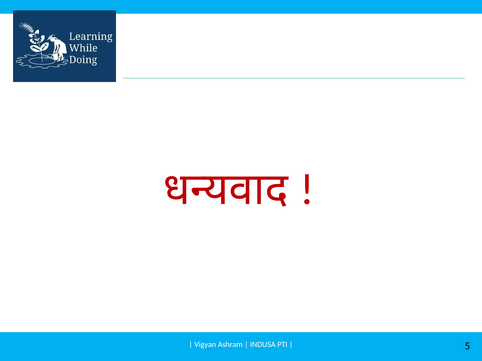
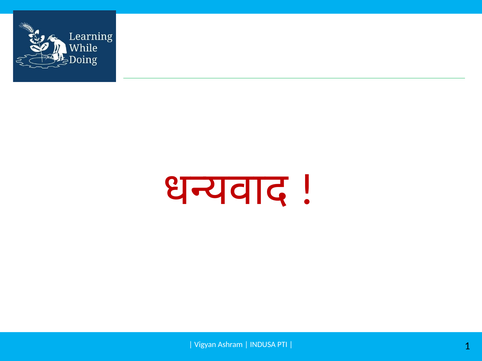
5: 5 -> 1 (467, 346)
